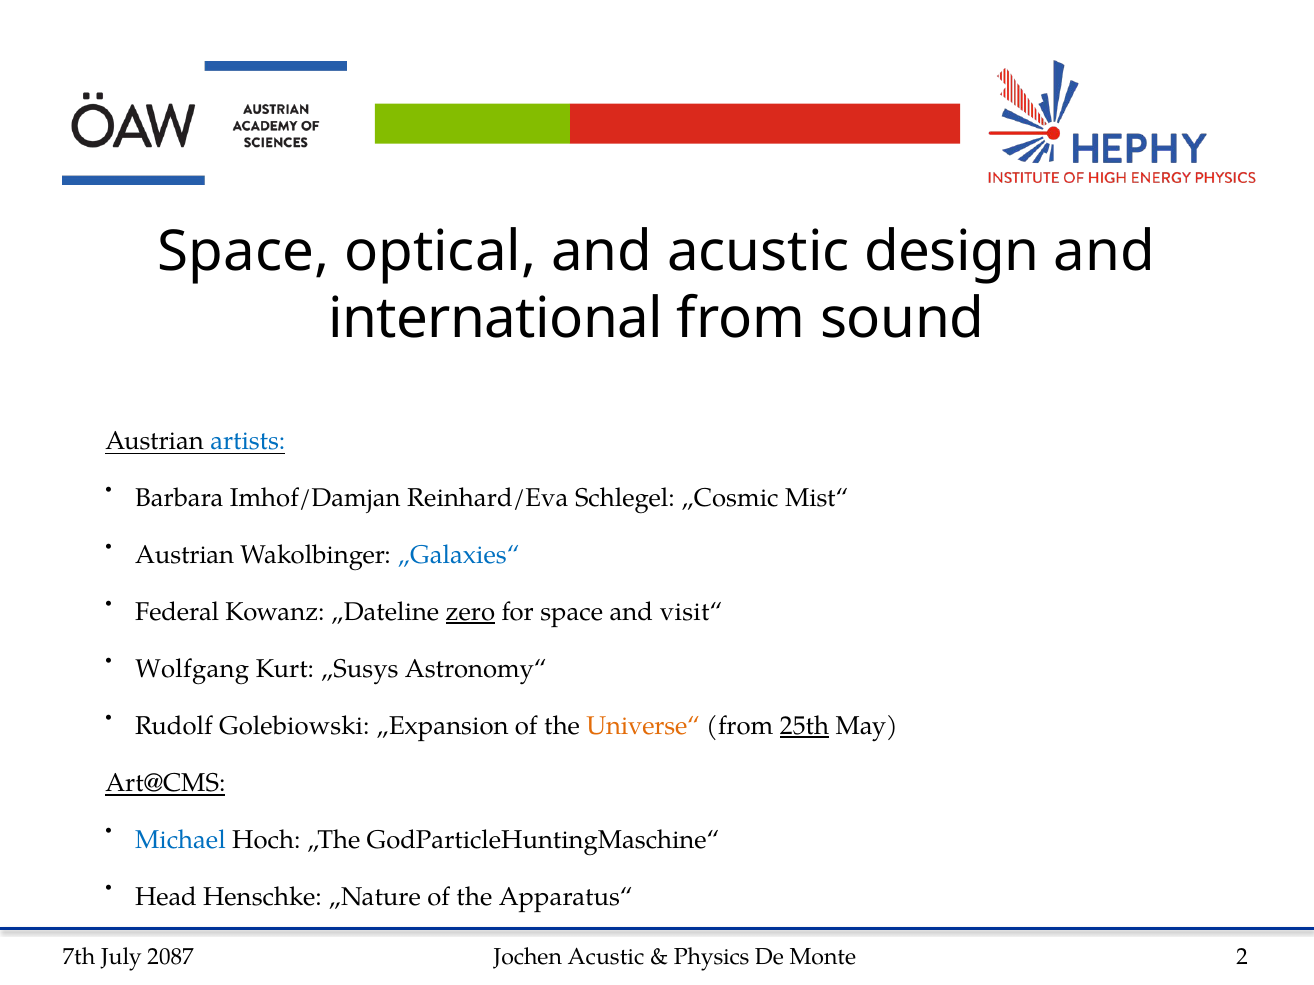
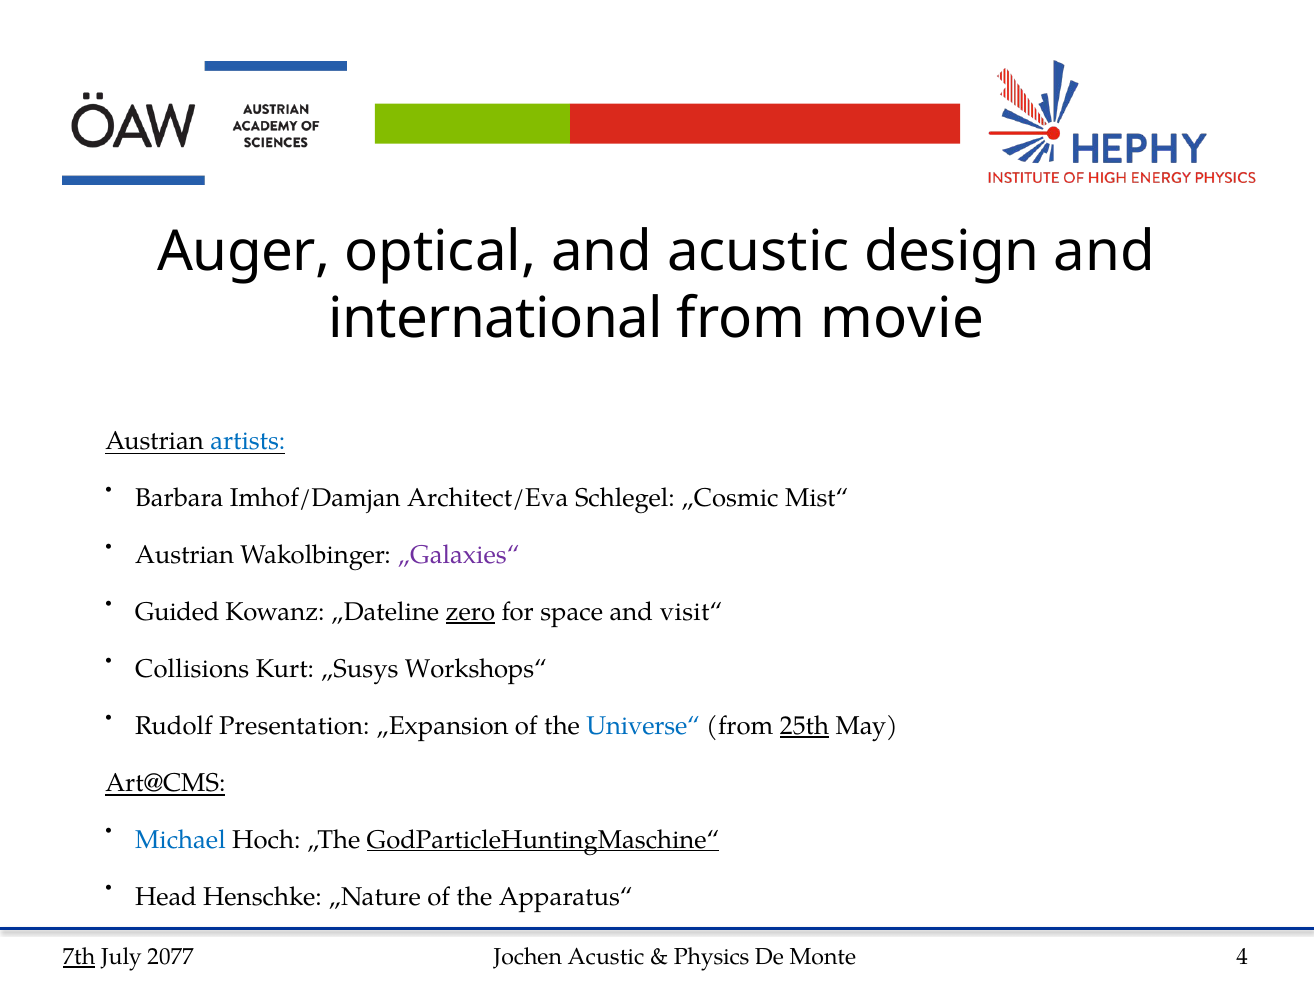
Space: Space -> Auger (244, 252)
sound: sound -> movie (902, 319)
Reinhard/Eva: Reinhard/Eva -> Architect/Eva (488, 498)
„Galaxies“ colour: blue -> purple (459, 555)
Federal: Federal -> Guided (177, 612)
Wolfgang: Wolfgang -> Collisions (192, 669)
Astronomy“: Astronomy“ -> Workshops“ (476, 669)
Golebiowski: Golebiowski -> Presentation (294, 726)
Universe“ colour: orange -> blue (643, 726)
GodParticleHuntingMaschine“ underline: none -> present (543, 840)
7th underline: none -> present (79, 957)
2087: 2087 -> 2077 (171, 957)
2: 2 -> 4 (1242, 957)
